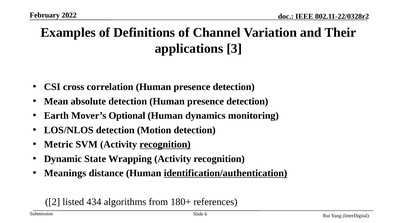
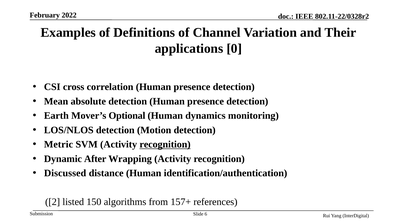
3: 3 -> 0 (234, 49)
State: State -> After (95, 159)
Meanings: Meanings -> Discussed (65, 173)
identification/authentication underline: present -> none (226, 173)
434: 434 -> 150 (94, 202)
180+: 180+ -> 157+ (181, 202)
